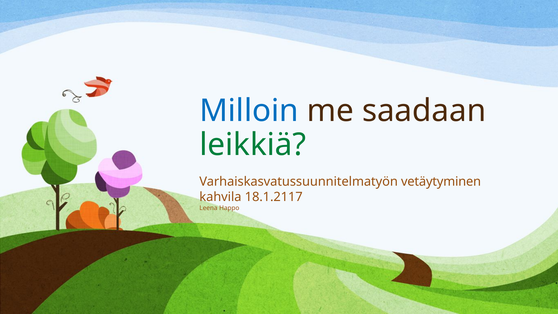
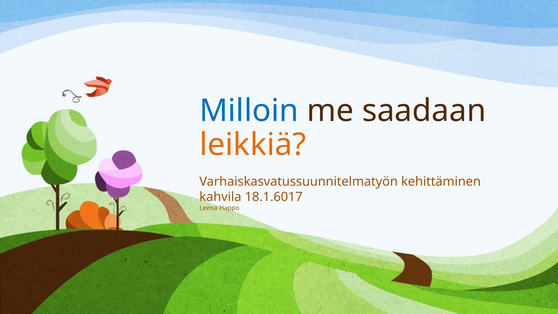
leikkiä colour: green -> orange (253, 145)
vetäytyminen: vetäytyminen -> kehittäminen (441, 182)
18.1.2117: 18.1.2117 -> 18.1.6017 (274, 197)
